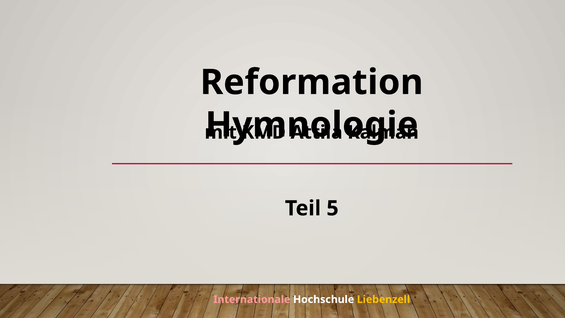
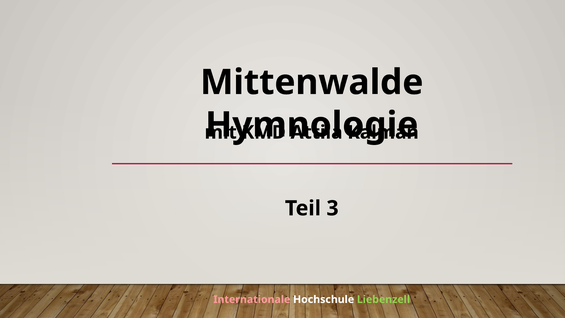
Reformation: Reformation -> Mittenwalde (312, 82)
5: 5 -> 3 (333, 208)
Liebenzell colour: yellow -> light green (383, 299)
